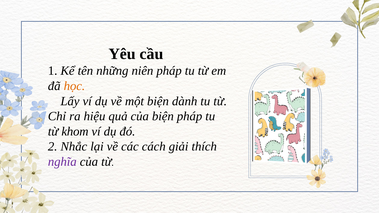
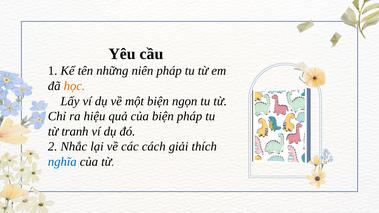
dành: dành -> ngọn (185, 101)
khom: khom -> tranh (75, 131)
nghĩa colour: purple -> blue (62, 162)
